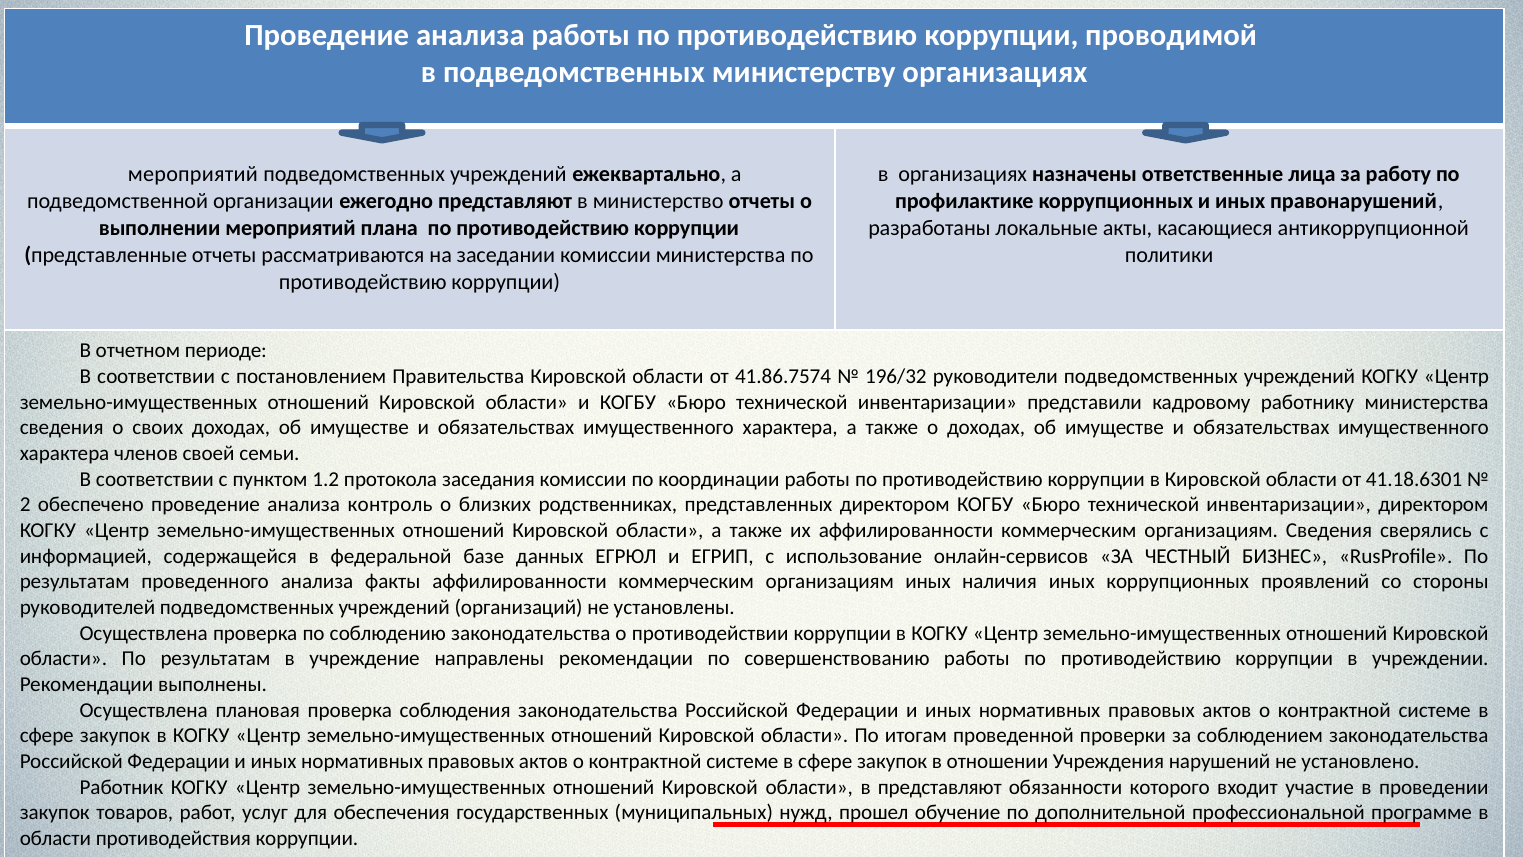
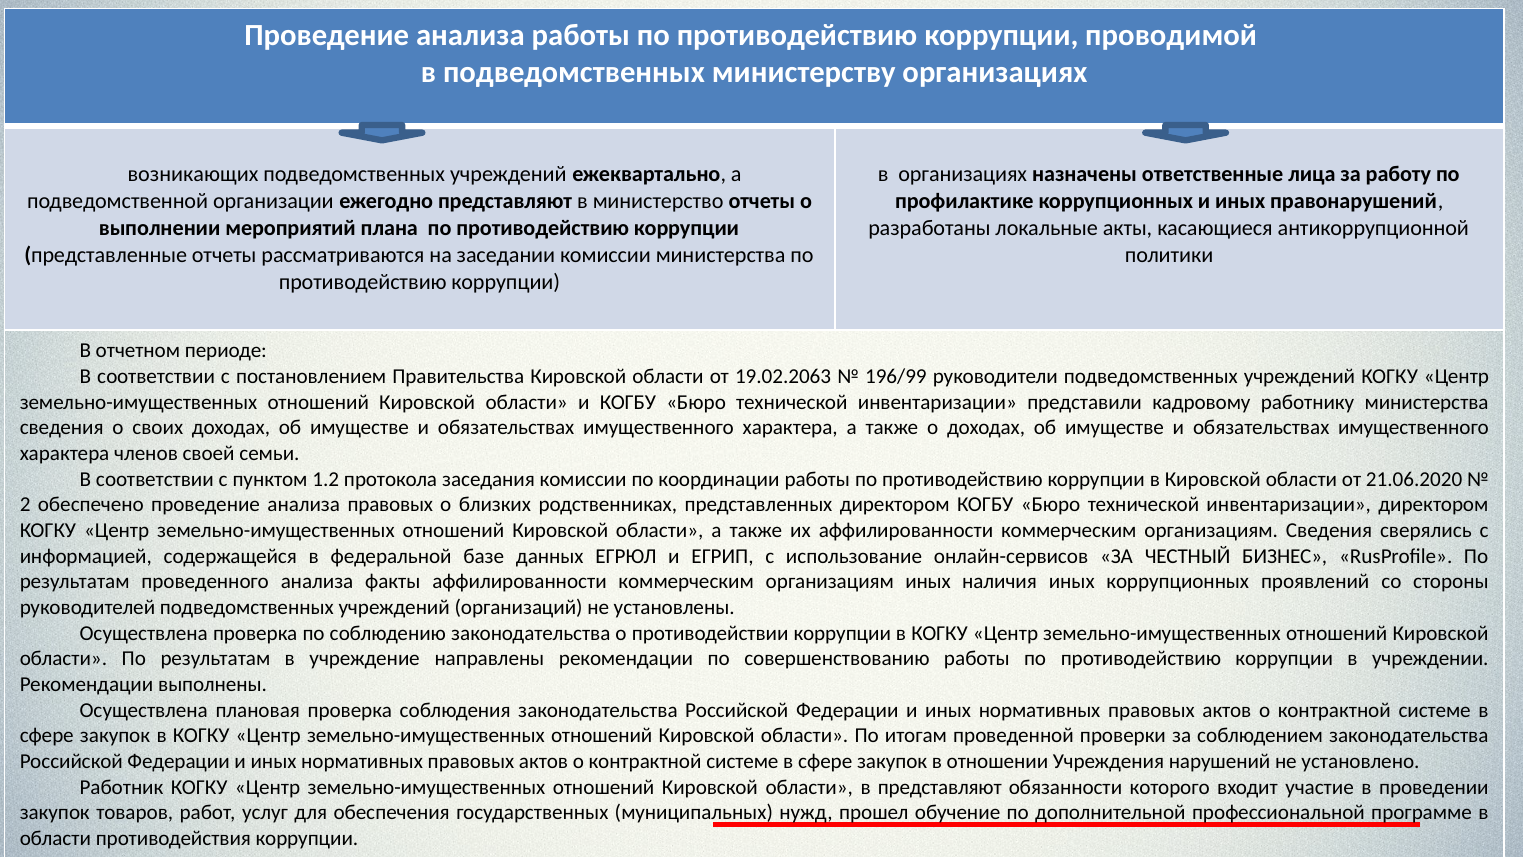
мероприятий: мероприятий -> возникающих (193, 174)
41.86.7574: 41.86.7574 -> 19.02.2063 (783, 376)
196/32: 196/32 -> 196/99 (896, 376)
41.18.6301: 41.18.6301 -> 21.06.2020 (1414, 479)
анализа контроль: контроль -> правовых (390, 505)
